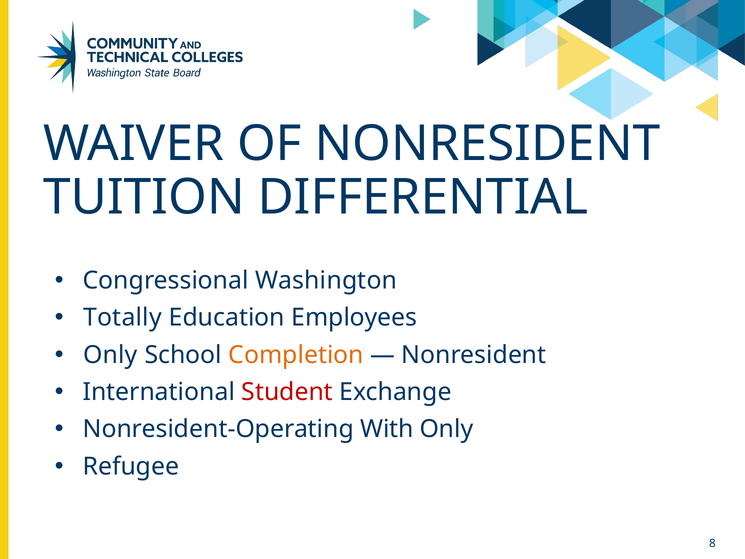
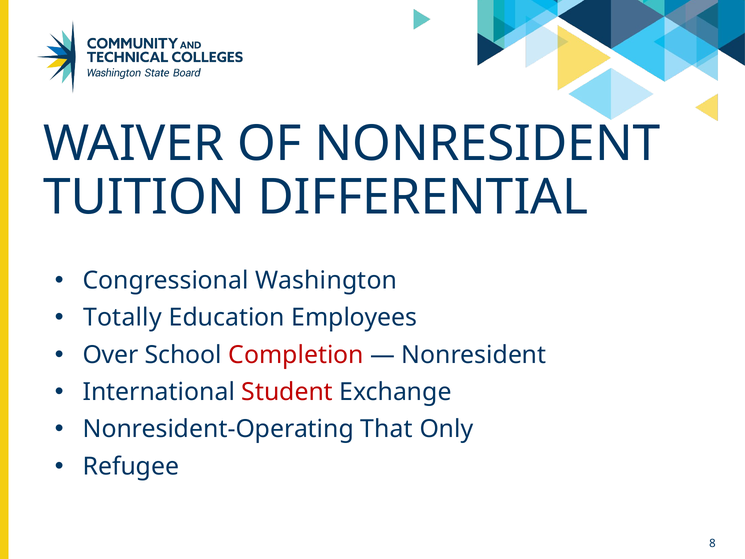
Only: Only -> Over (111, 355)
Completion colour: orange -> red (296, 355)
With: With -> That (387, 429)
